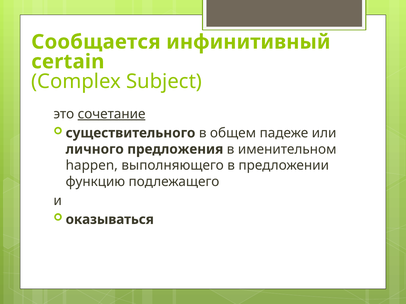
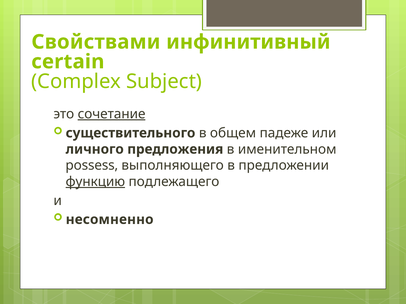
Сообщается: Сообщается -> Свойствами (96, 42)
happen: happen -> possess (92, 166)
функцию underline: none -> present (95, 182)
оказываться: оказываться -> несомненно (110, 220)
